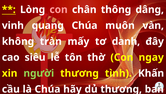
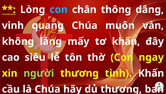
con colour: pink -> light blue (59, 10)
tràn: tràn -> láng (51, 41)
tơ danh: danh -> khấn (126, 41)
